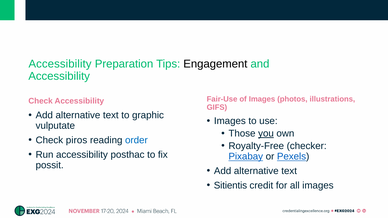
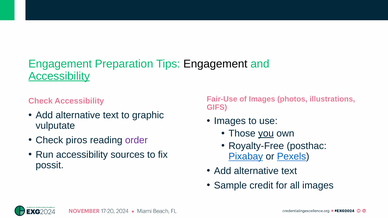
Accessibility: Accessibility -> Engagement (60, 64)
Accessibility underline: none -> present (59, 76)
order colour: blue -> purple (136, 140)
checker: checker -> posthac (307, 146)
posthac: posthac -> sources (128, 155)
Sitientis: Sitientis -> Sample (230, 186)
